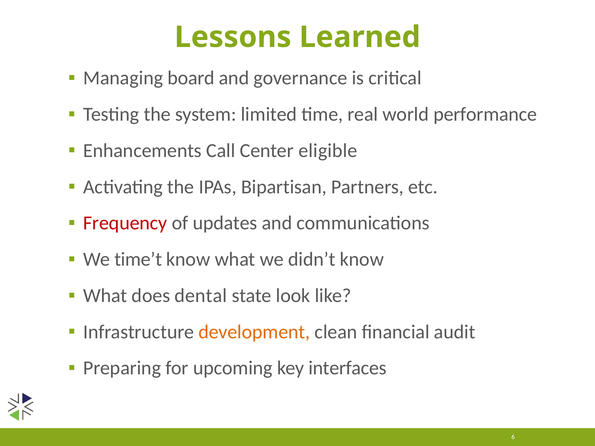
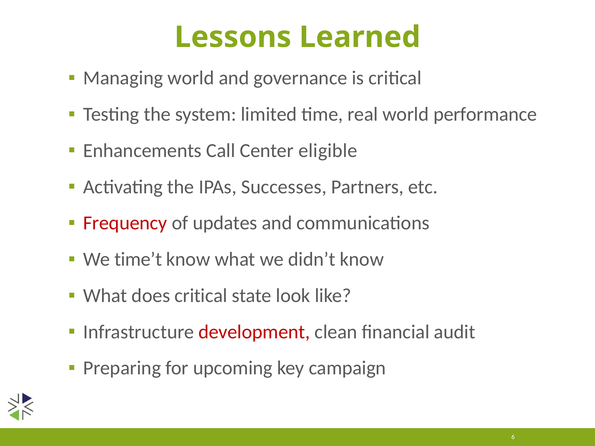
Managing board: board -> world (191, 78)
Bipartisan: Bipartisan -> Successes (284, 187)
does dental: dental -> critical (201, 296)
development colour: orange -> red (254, 332)
interfaces: interfaces -> campaign (347, 368)
